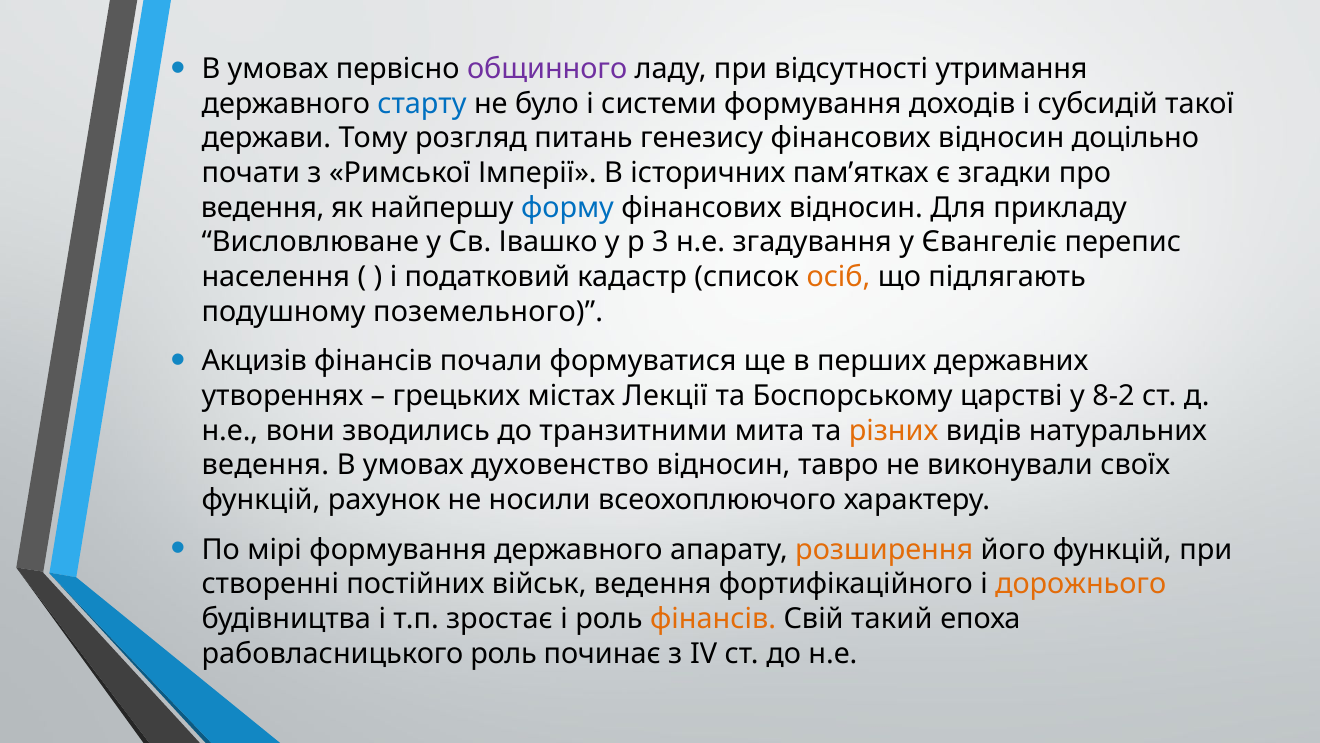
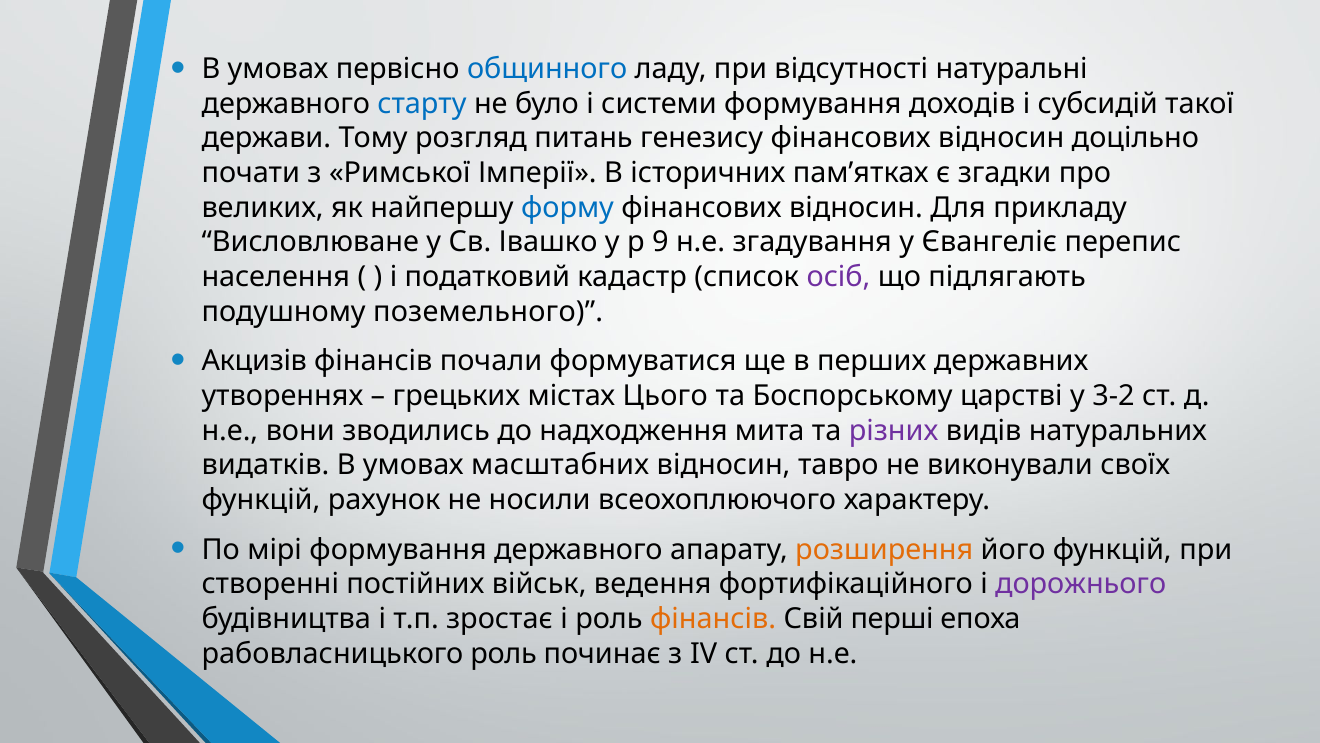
общинного colour: purple -> blue (547, 69)
утримання: утримання -> натуральні (1012, 69)
ведення: ведення -> великих (263, 208)
3: 3 -> 9 (660, 242)
осіб colour: orange -> purple (839, 277)
Лекції: Лекції -> Цього (665, 396)
8-2: 8-2 -> 3-2 (1113, 396)
транзитними: транзитними -> надходження (634, 430)
різних colour: orange -> purple (894, 430)
ведення: ведення -> видатків (265, 465)
духовенство: духовенство -> масштабних (560, 465)
дорожнього colour: orange -> purple (1081, 584)
такий: такий -> перші (892, 618)
